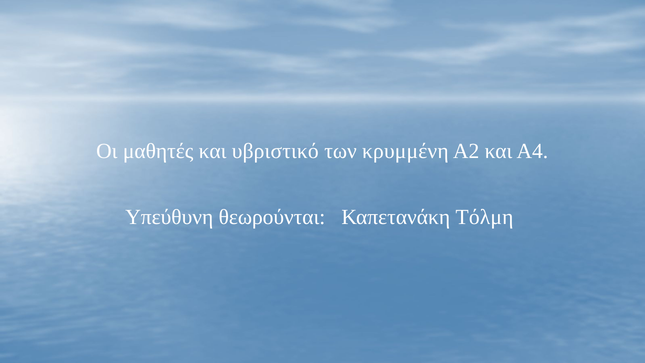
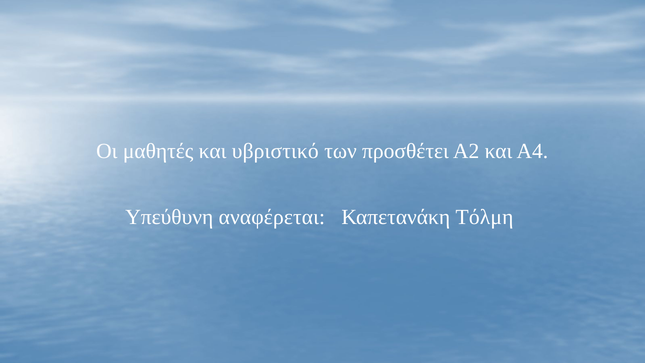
κρυμμένη: κρυμμένη -> προσθέτει (405, 151)
θεωρούνται: θεωρούνται -> αναφέρεται (272, 217)
